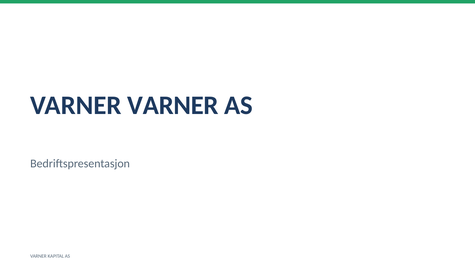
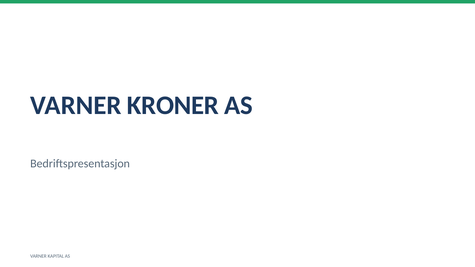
VARNER VARNER: VARNER -> KRONER (173, 105)
